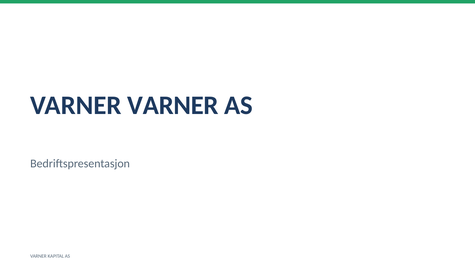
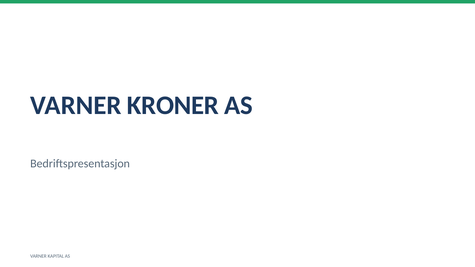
VARNER VARNER: VARNER -> KRONER (173, 105)
